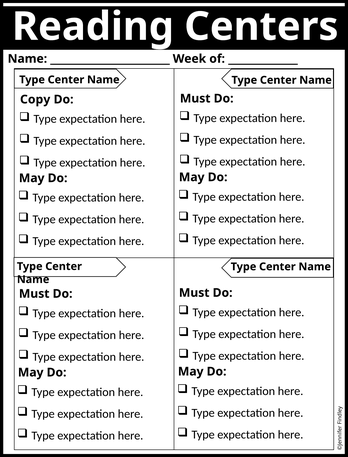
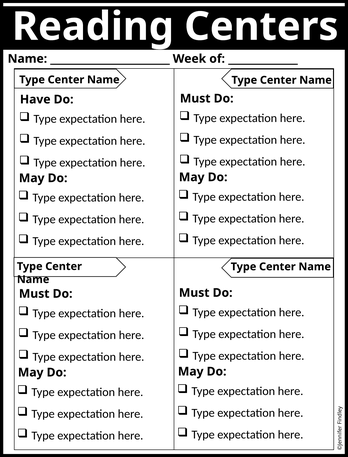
Copy: Copy -> Have (35, 99)
